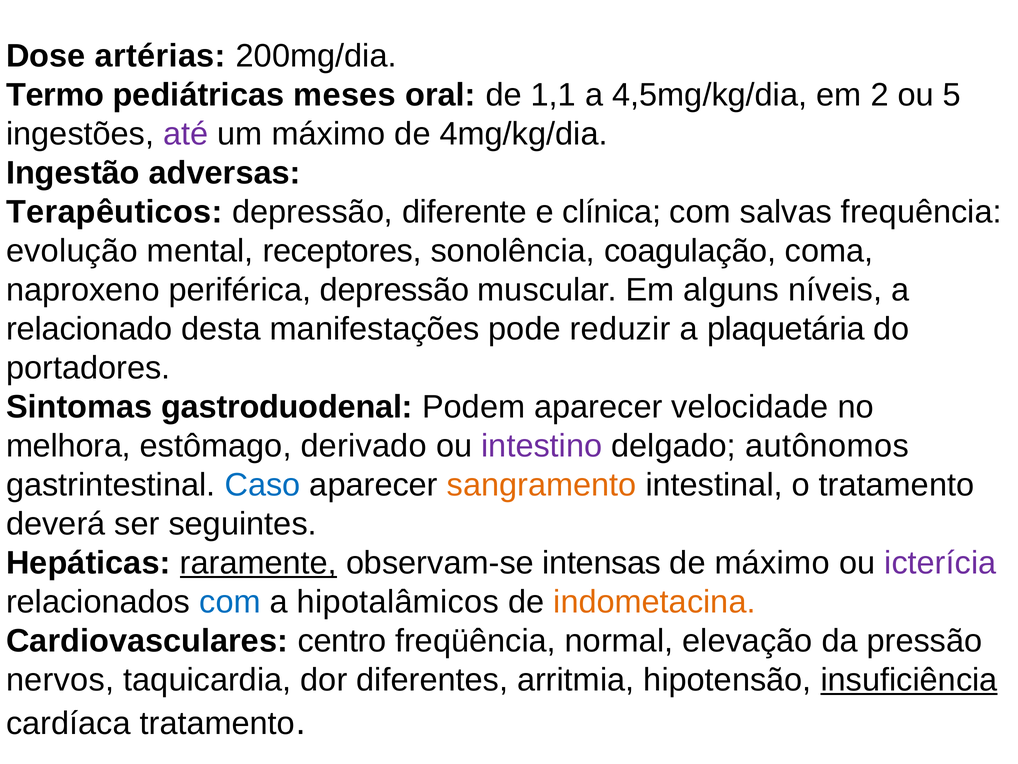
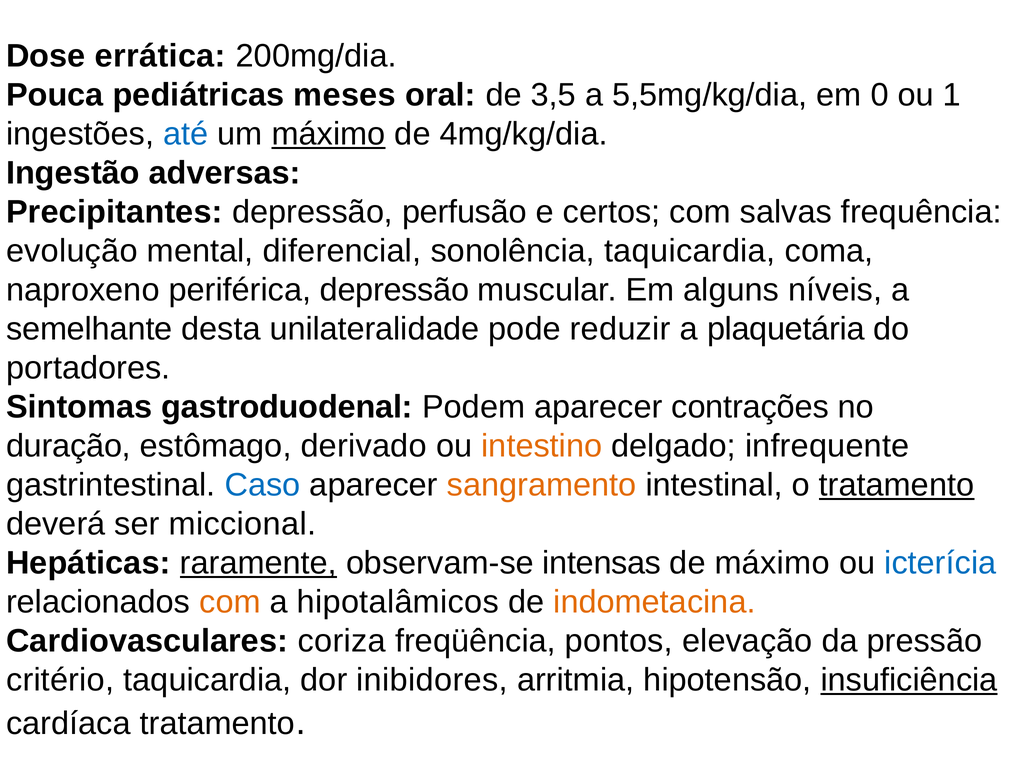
artérias: artérias -> errática (160, 56)
Termo: Termo -> Pouca (55, 95)
1,1: 1,1 -> 3,5 (553, 95)
4,5mg/kg/dia: 4,5mg/kg/dia -> 5,5mg/kg/dia (710, 95)
2: 2 -> 0 (880, 95)
5: 5 -> 1 (952, 95)
até colour: purple -> blue (186, 134)
máximo underline: none -> present (329, 134)
Terapêuticos: Terapêuticos -> Precipitantes (114, 212)
diferente: diferente -> perfusão (464, 212)
clínica: clínica -> certos (612, 212)
receptores: receptores -> diferencial (342, 251)
sonolência coagulação: coagulação -> taquicardia (690, 251)
relacionado: relacionado -> semelhante (89, 329)
manifestações: manifestações -> unilateralidade (375, 329)
velocidade: velocidade -> contrações (750, 407)
melhora: melhora -> duração (69, 446)
intestino colour: purple -> orange (542, 446)
autônomos: autônomos -> infrequente (827, 446)
tratamento underline: none -> present (897, 485)
seguintes: seguintes -> miccional (243, 524)
icterícia colour: purple -> blue (940, 563)
com colour: blue -> orange (230, 602)
centro: centro -> coriza (342, 641)
normal: normal -> pontos (619, 641)
nervos: nervos -> critério (60, 680)
diferentes: diferentes -> inibidores (432, 680)
